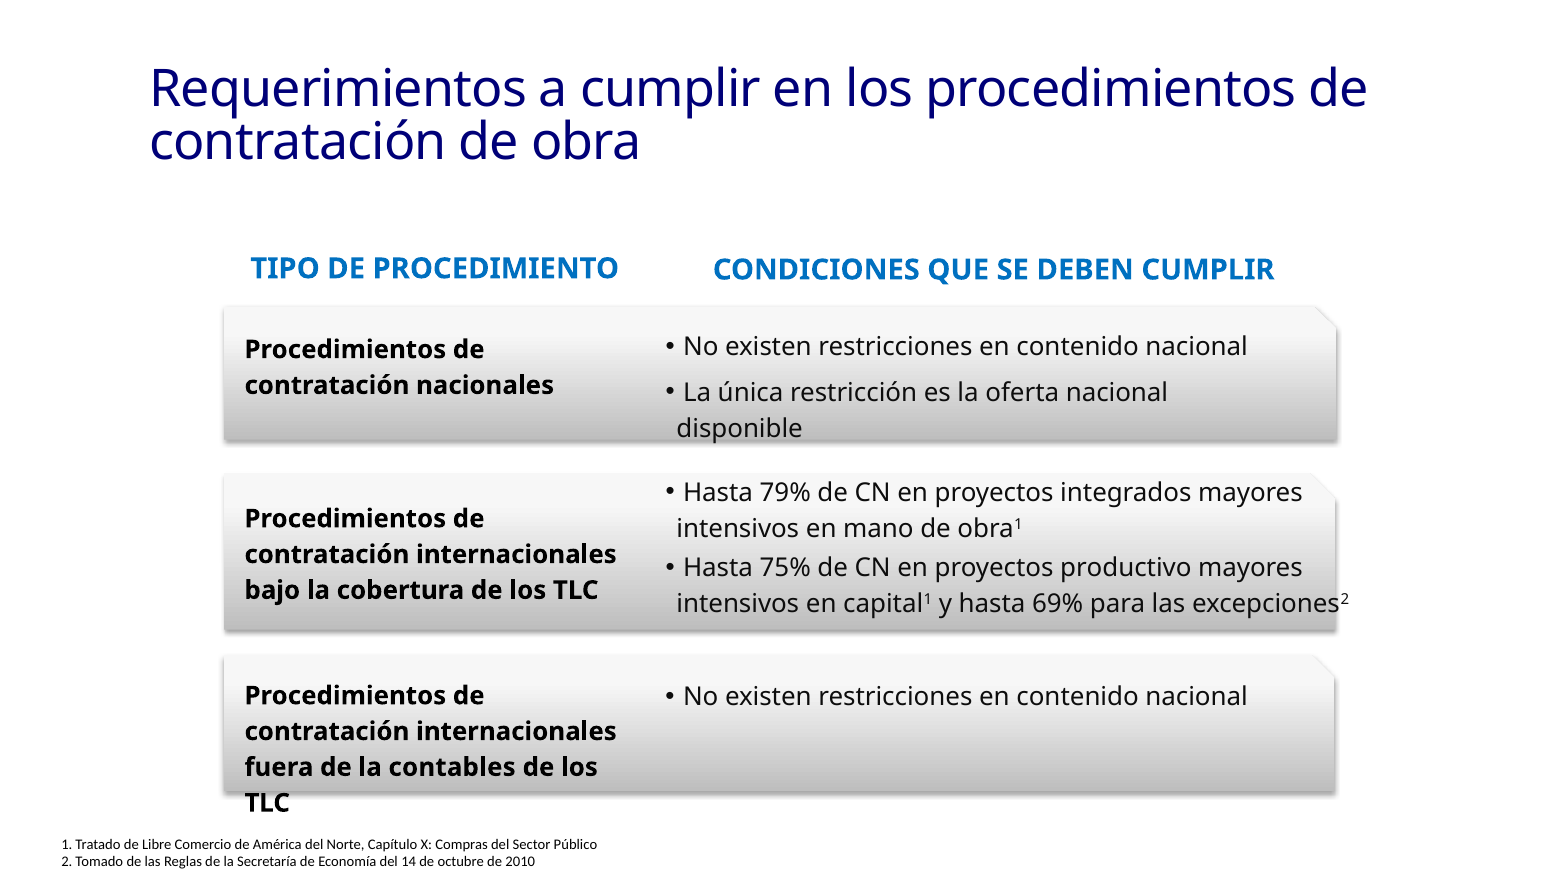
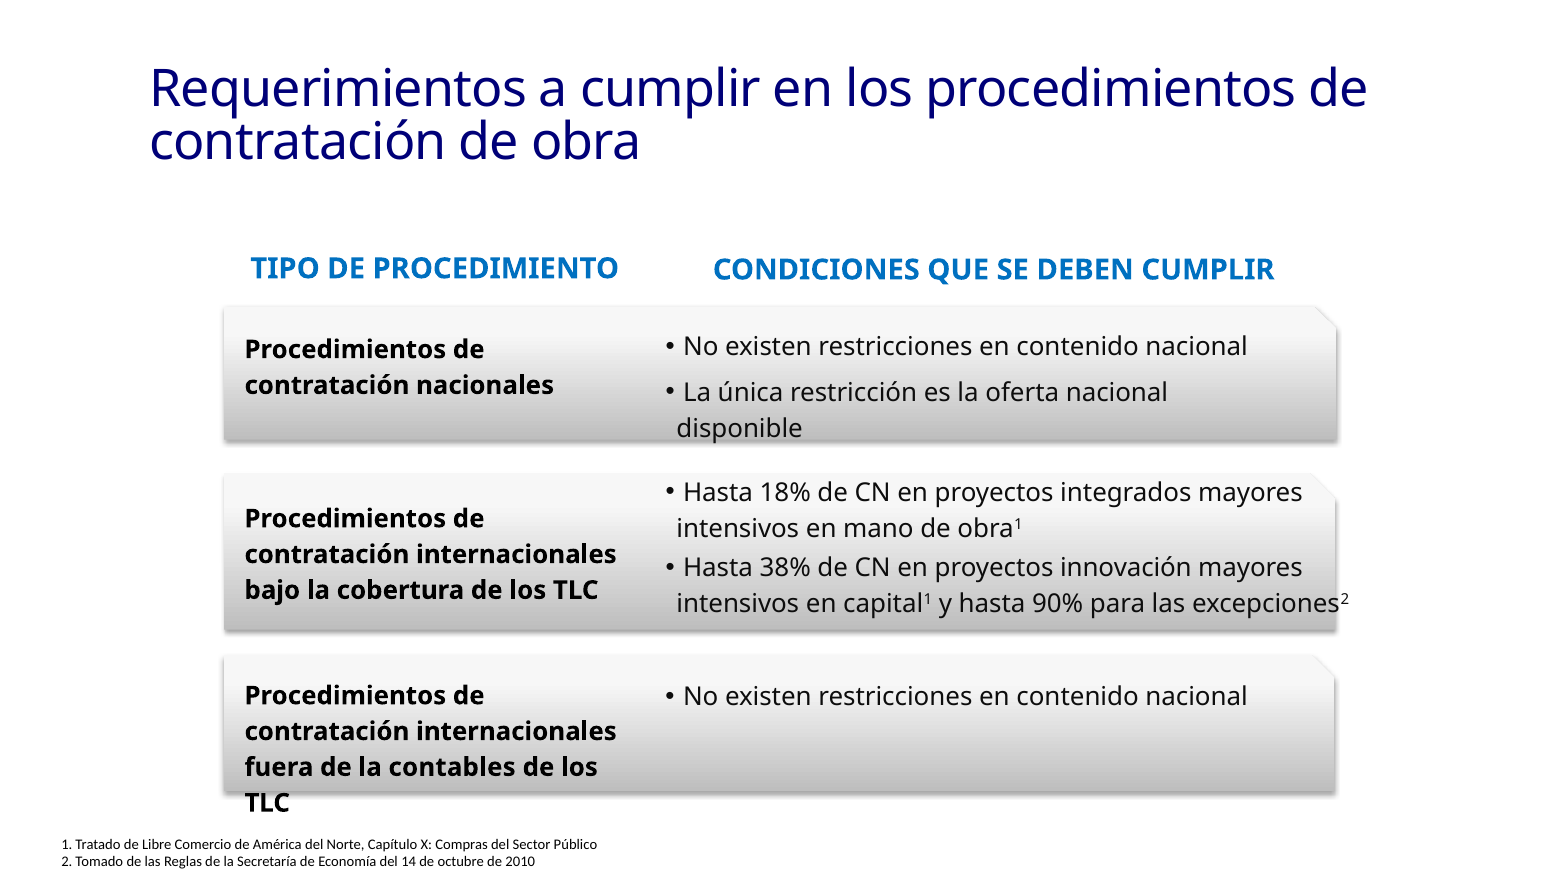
79%: 79% -> 18% (785, 493)
75%: 75% -> 38% (785, 569)
productivo: productivo -> innovación (1126, 569)
69%: 69% -> 90% (1058, 604)
